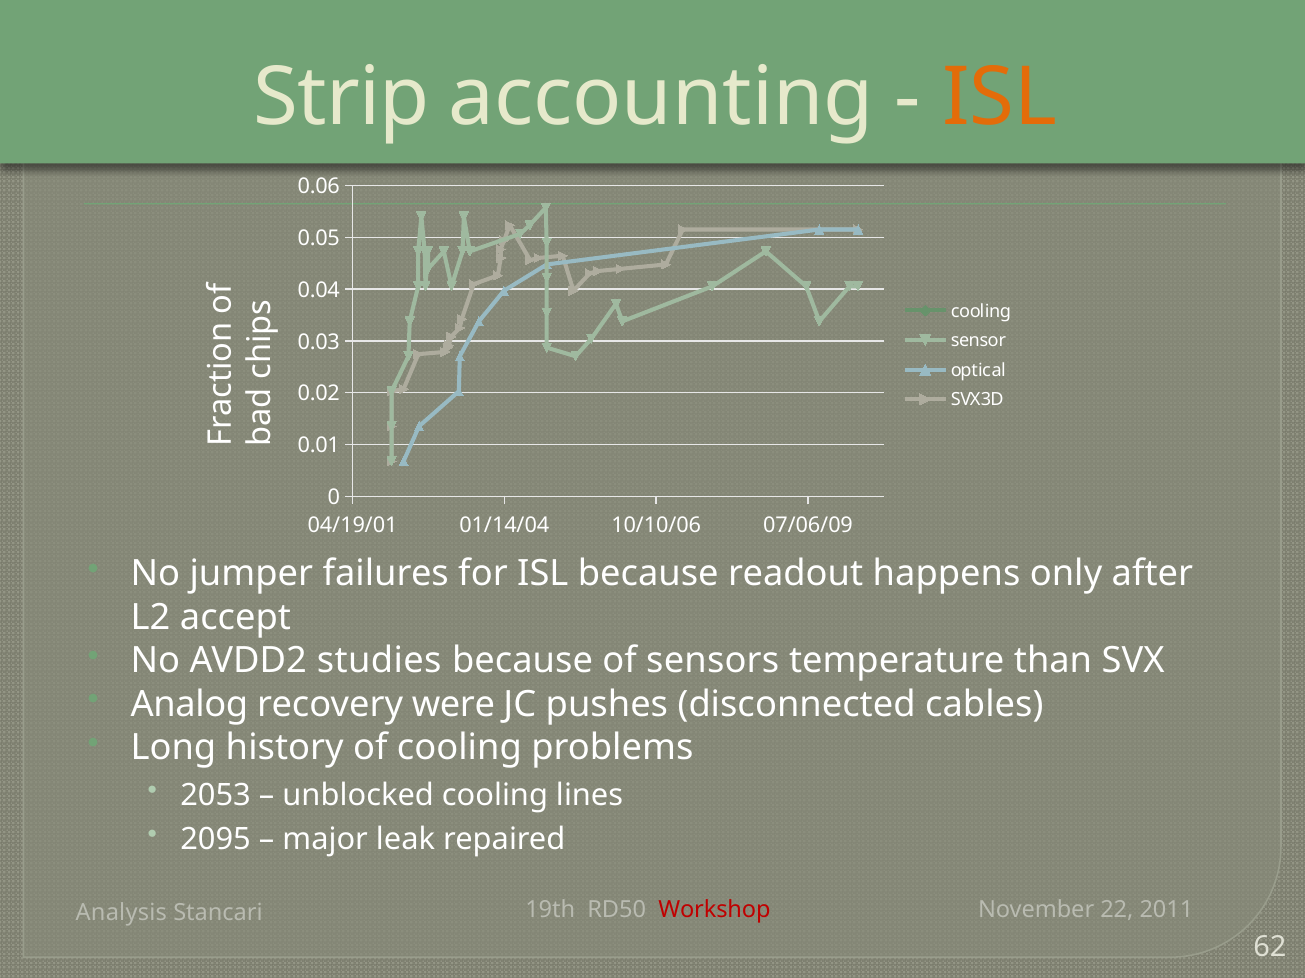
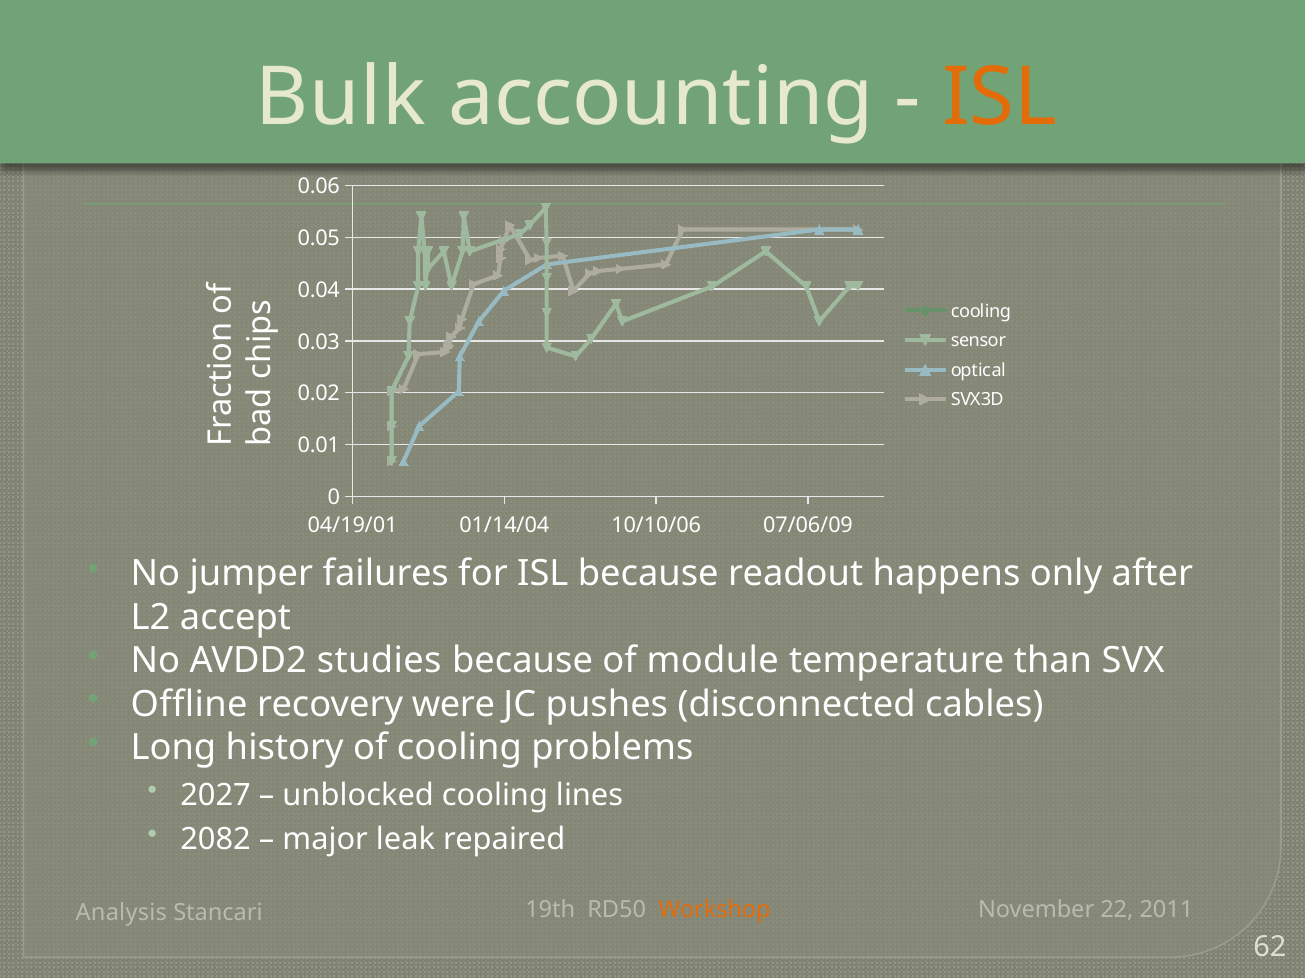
Strip: Strip -> Bulk (341, 97)
sensors: sensors -> module (713, 661)
Analog: Analog -> Offline (189, 705)
2053: 2053 -> 2027 (216, 796)
2095: 2095 -> 2082 (216, 840)
Workshop colour: red -> orange (714, 911)
